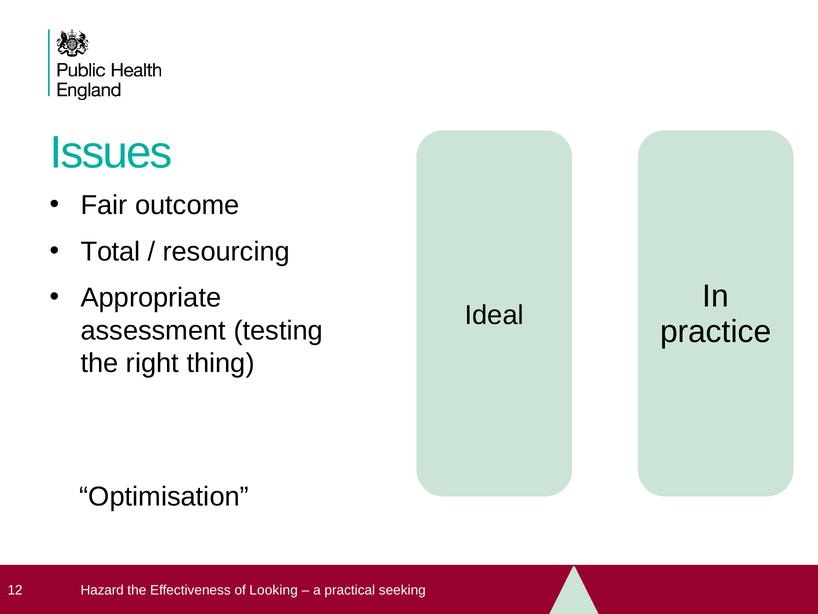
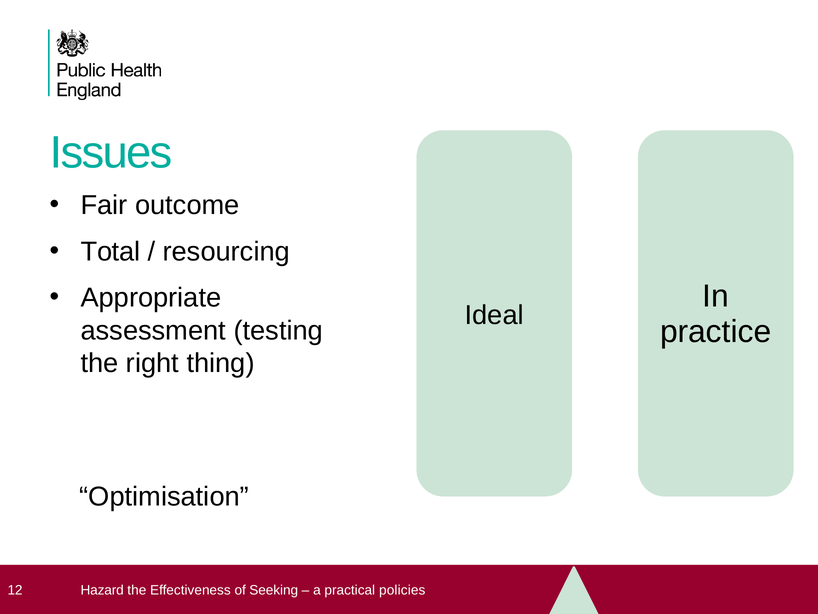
Looking: Looking -> Seeking (274, 590)
seeking: seeking -> policies (402, 590)
